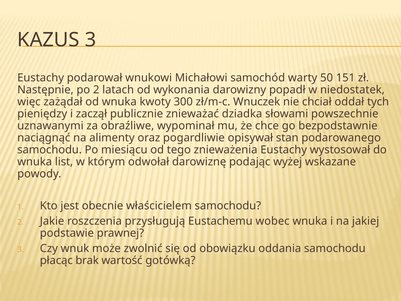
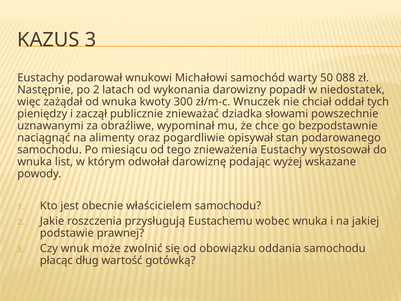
151: 151 -> 088 (345, 78)
brak: brak -> dług (87, 260)
